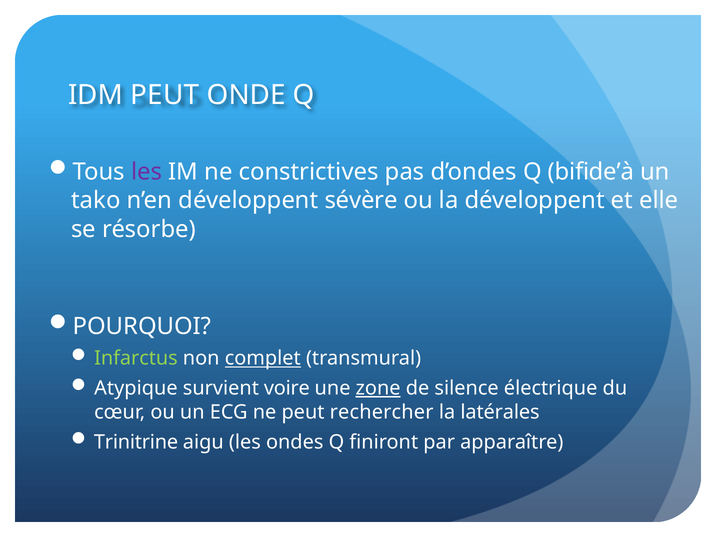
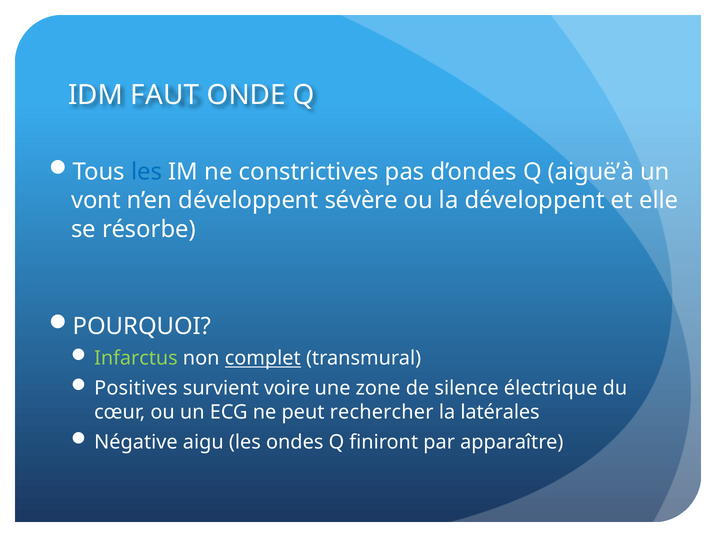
IDM PEUT: PEUT -> FAUT (165, 95)
les colour: purple -> blue (147, 172)
bifide’à: bifide’à -> aiguë’à (591, 172)
tako: tako -> vont (96, 201)
Atypique: Atypique -> Positives (136, 388)
zone underline: present -> none (378, 388)
Trinitrine: Trinitrine -> Négative (136, 442)
